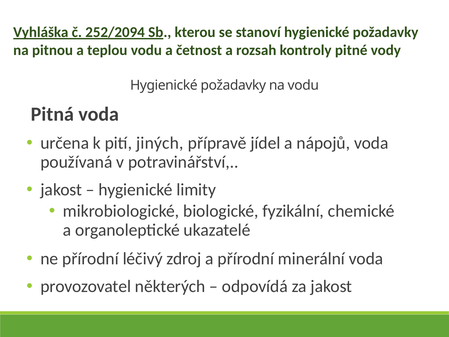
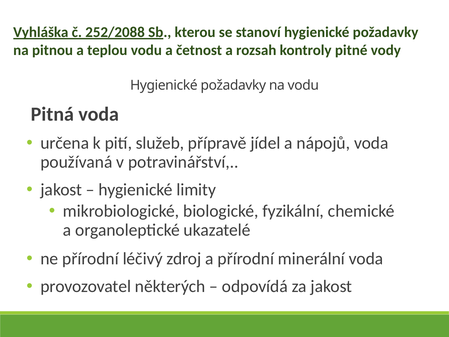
252/2094: 252/2094 -> 252/2088 (115, 32)
jiných: jiných -> služeb (160, 143)
